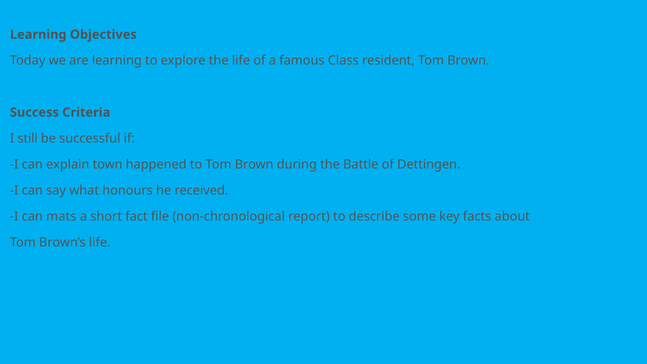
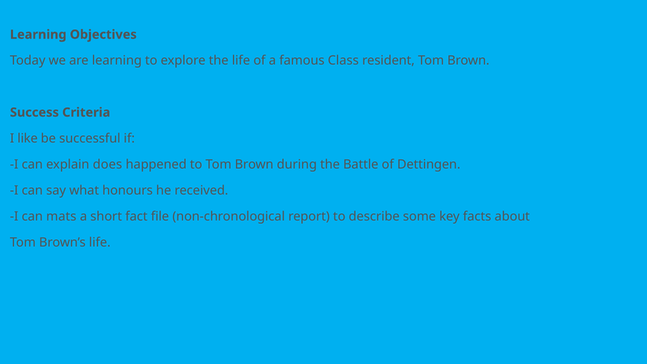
still: still -> like (28, 138)
town: town -> does (107, 164)
